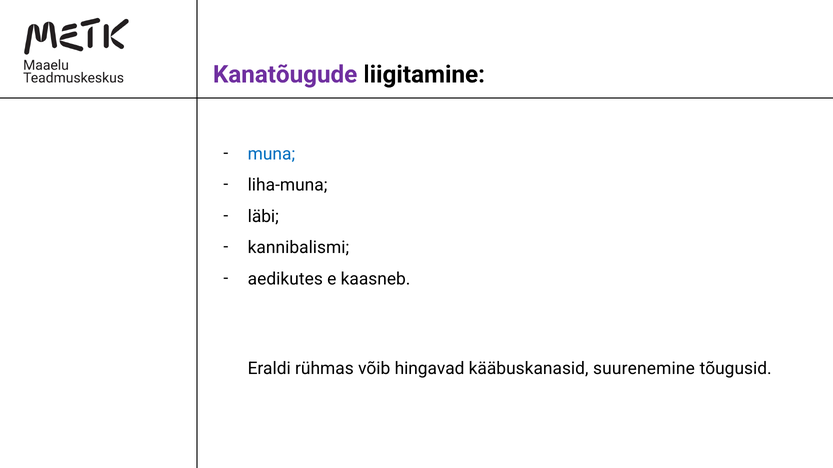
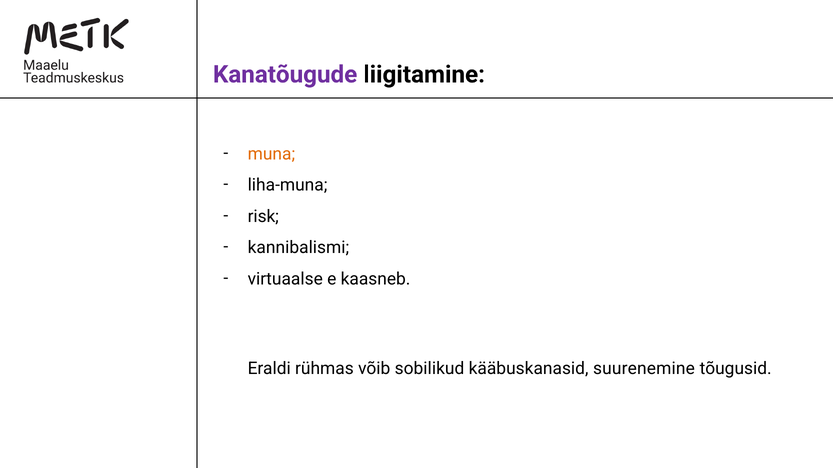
muna colour: blue -> orange (271, 154)
läbi: läbi -> risk (263, 217)
aedikutes: aedikutes -> virtuaalse (285, 279)
hingavad: hingavad -> sobilikud (429, 369)
